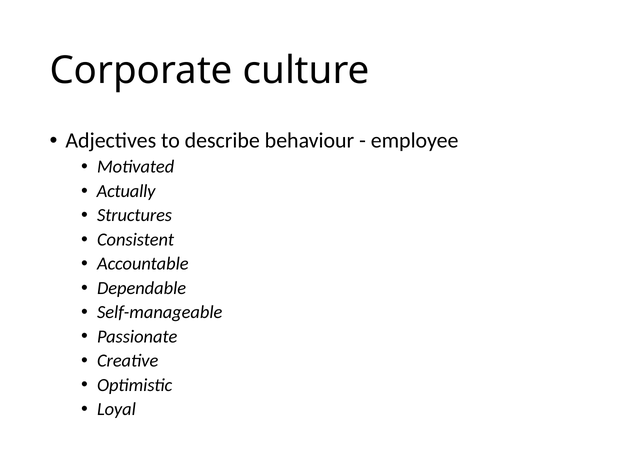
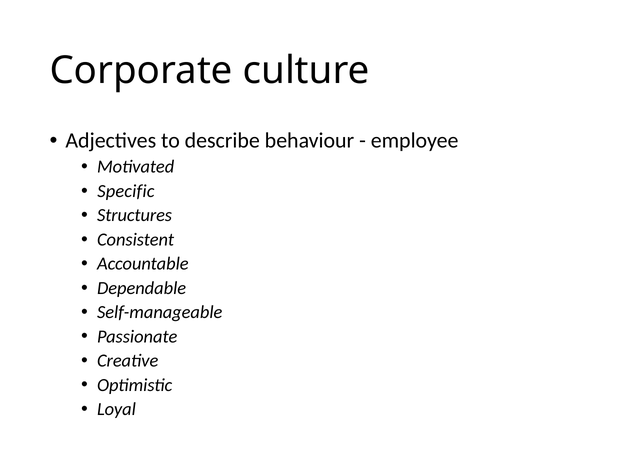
Actually: Actually -> Specific (126, 191)
